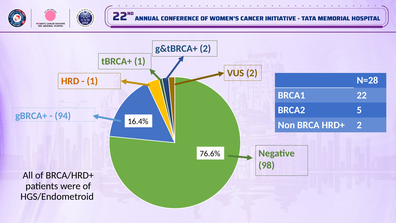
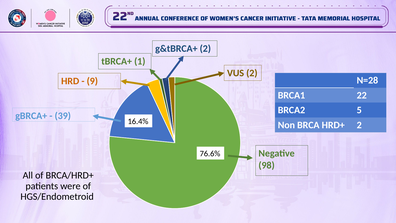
1: 1 -> 9 (92, 81)
94: 94 -> 39 (63, 116)
